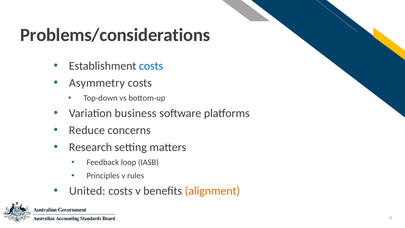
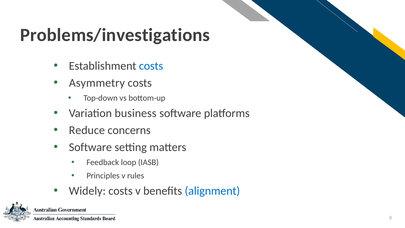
Problems/considerations: Problems/considerations -> Problems/investigations (115, 35)
Research: Research -> Software (90, 147)
United: United -> Widely (87, 191)
alignment colour: orange -> blue (212, 191)
